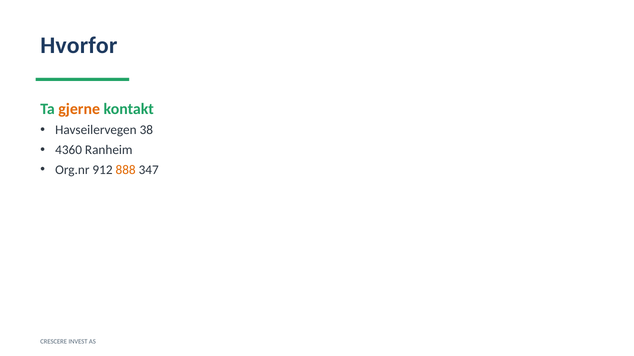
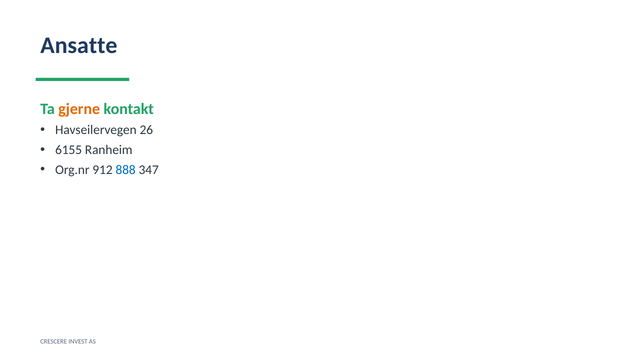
Hvorfor: Hvorfor -> Ansatte (79, 45)
38: 38 -> 26 (146, 130)
4360: 4360 -> 6155 (69, 150)
888 colour: orange -> blue (126, 170)
